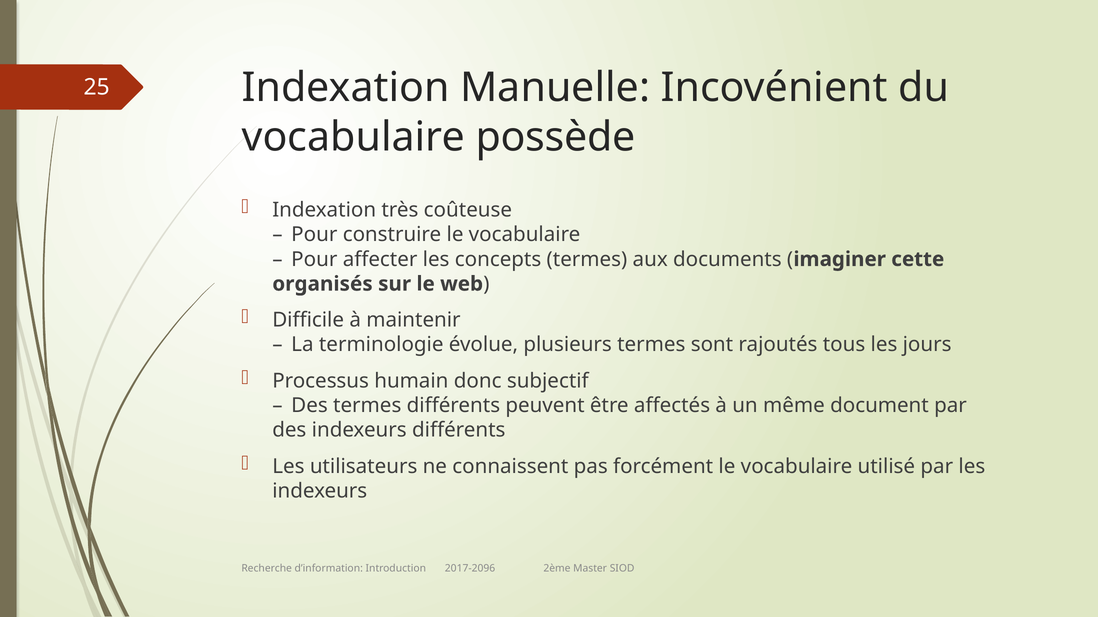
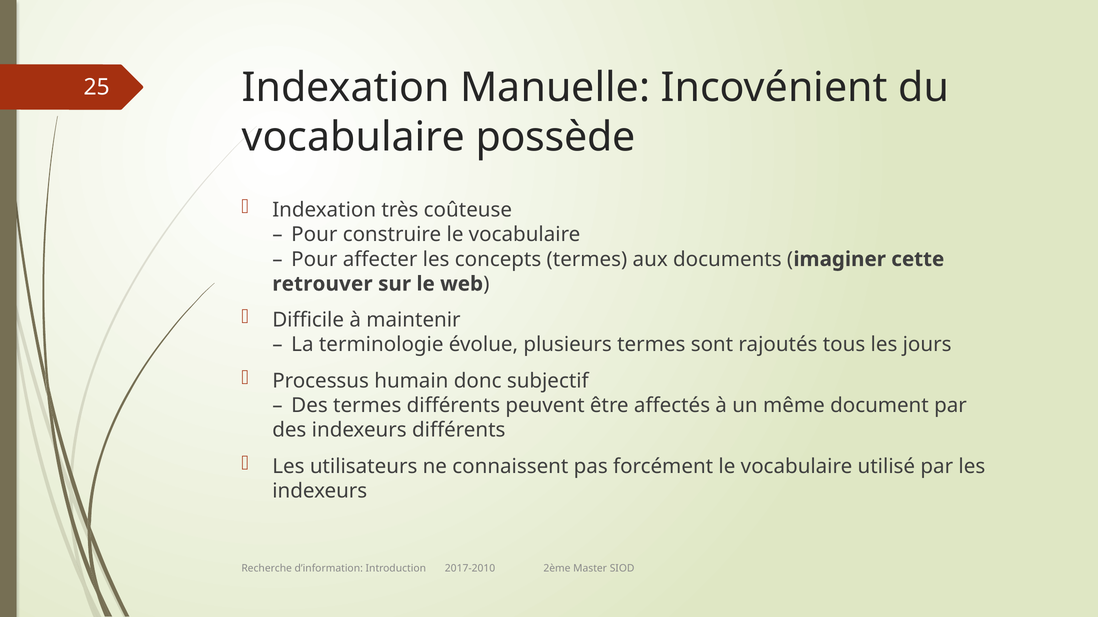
organisés: organisés -> retrouver (322, 284)
2017-2096: 2017-2096 -> 2017-2010 (470, 569)
